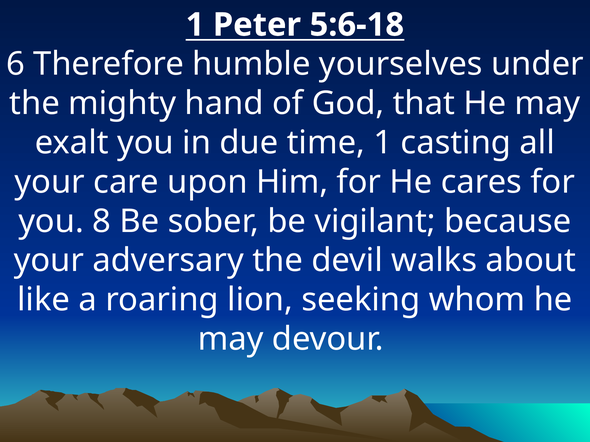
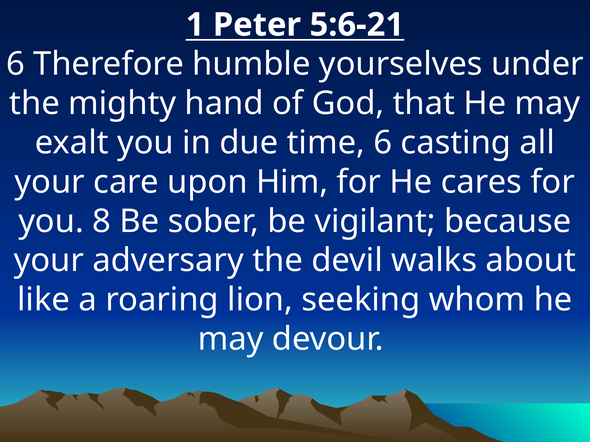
5:6-18: 5:6-18 -> 5:6-21 (357, 25)
time 1: 1 -> 6 (383, 143)
